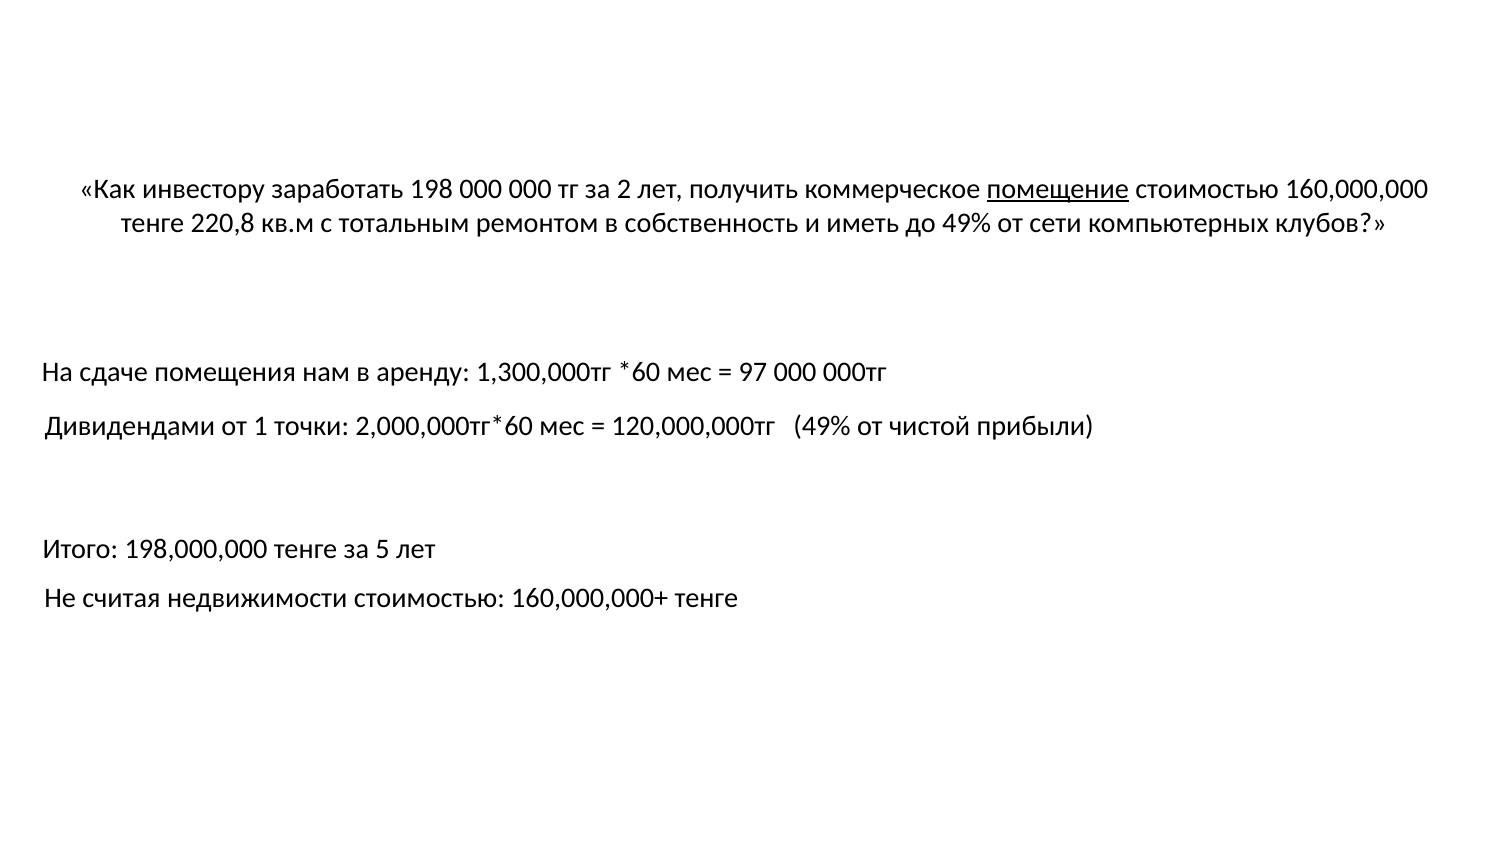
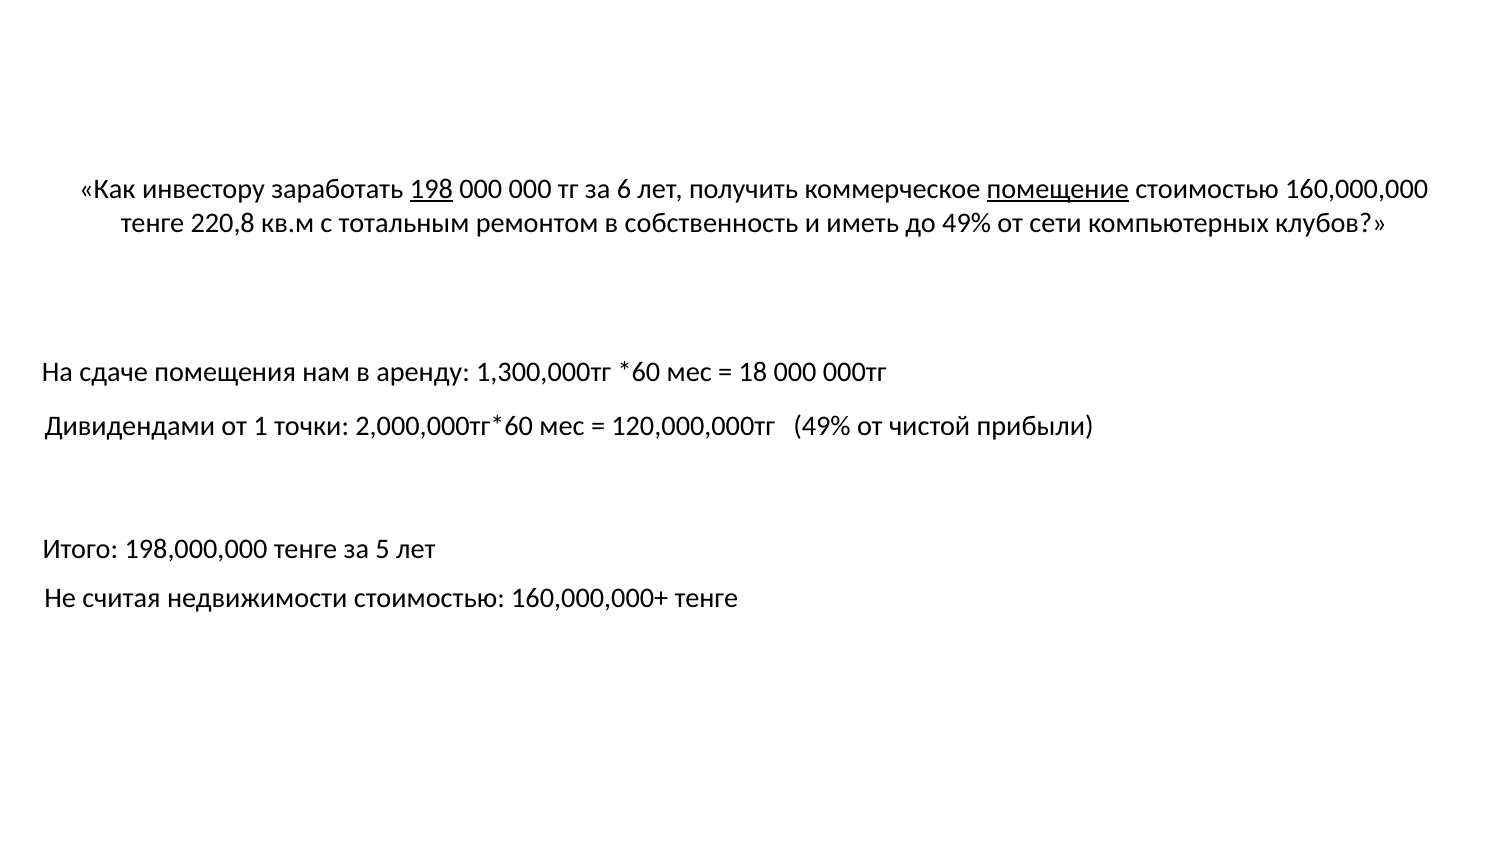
198 underline: none -> present (431, 189)
2: 2 -> 6 (624, 189)
97: 97 -> 18 (753, 372)
